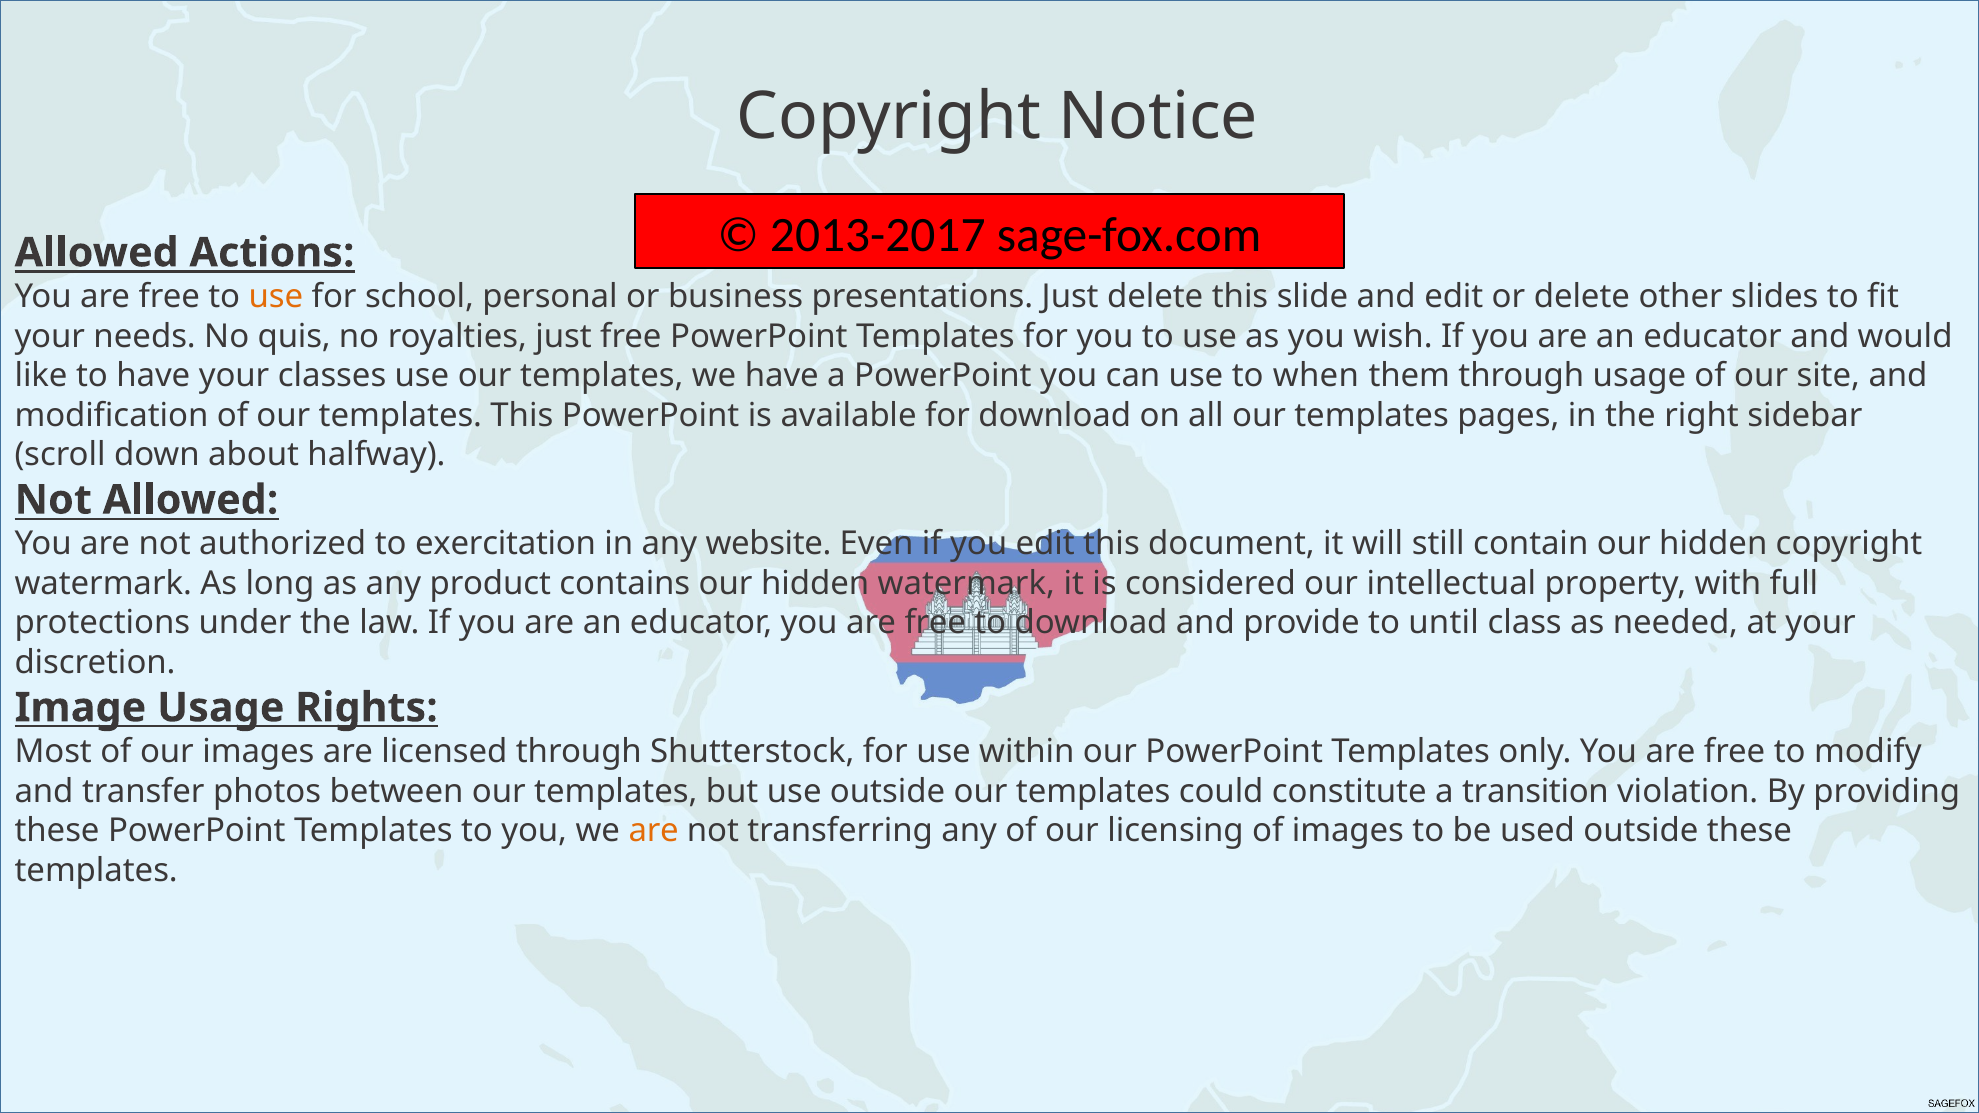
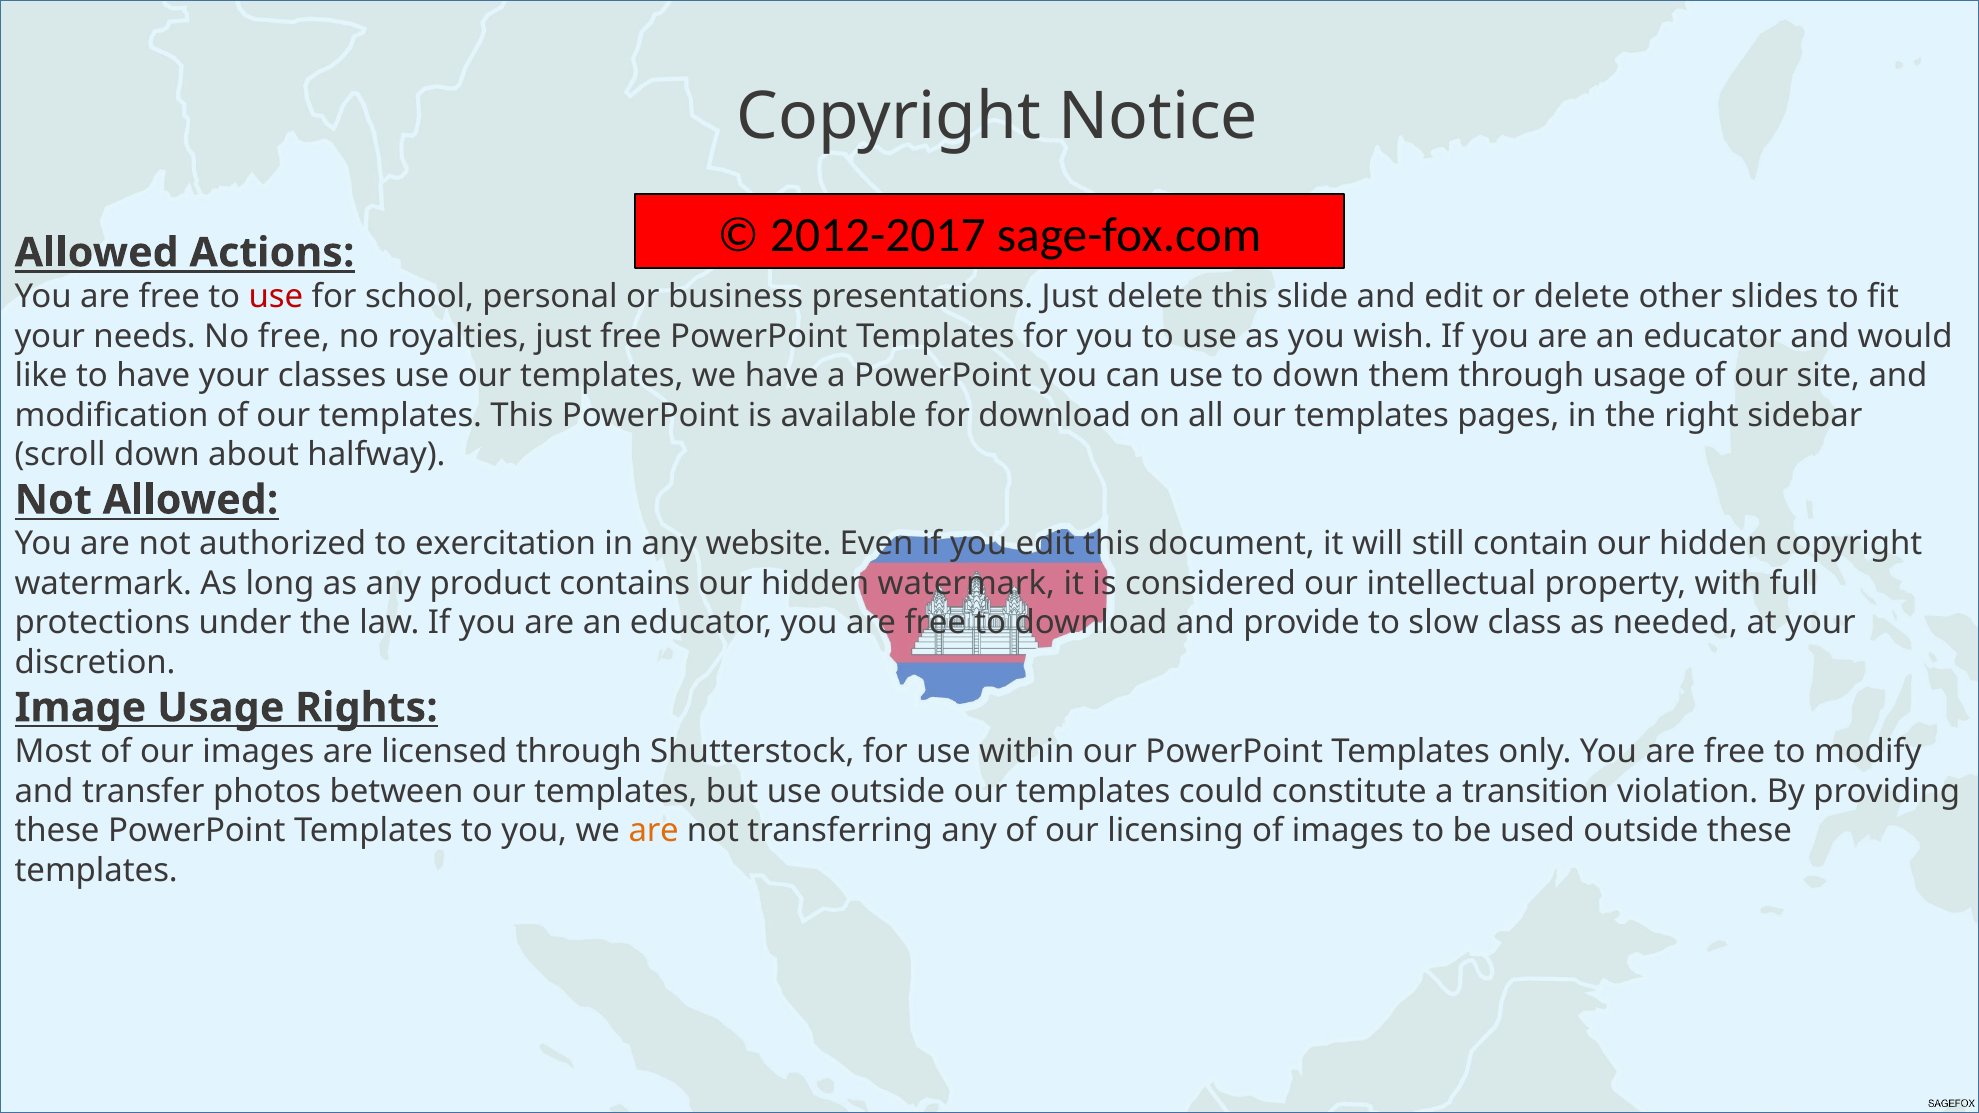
2013-2017: 2013-2017 -> 2012-2017 (878, 235)
use colour: orange -> red (276, 297)
No quis: quis -> free (294, 336)
to when: when -> down (1316, 376)
until: until -> slow (1444, 623)
